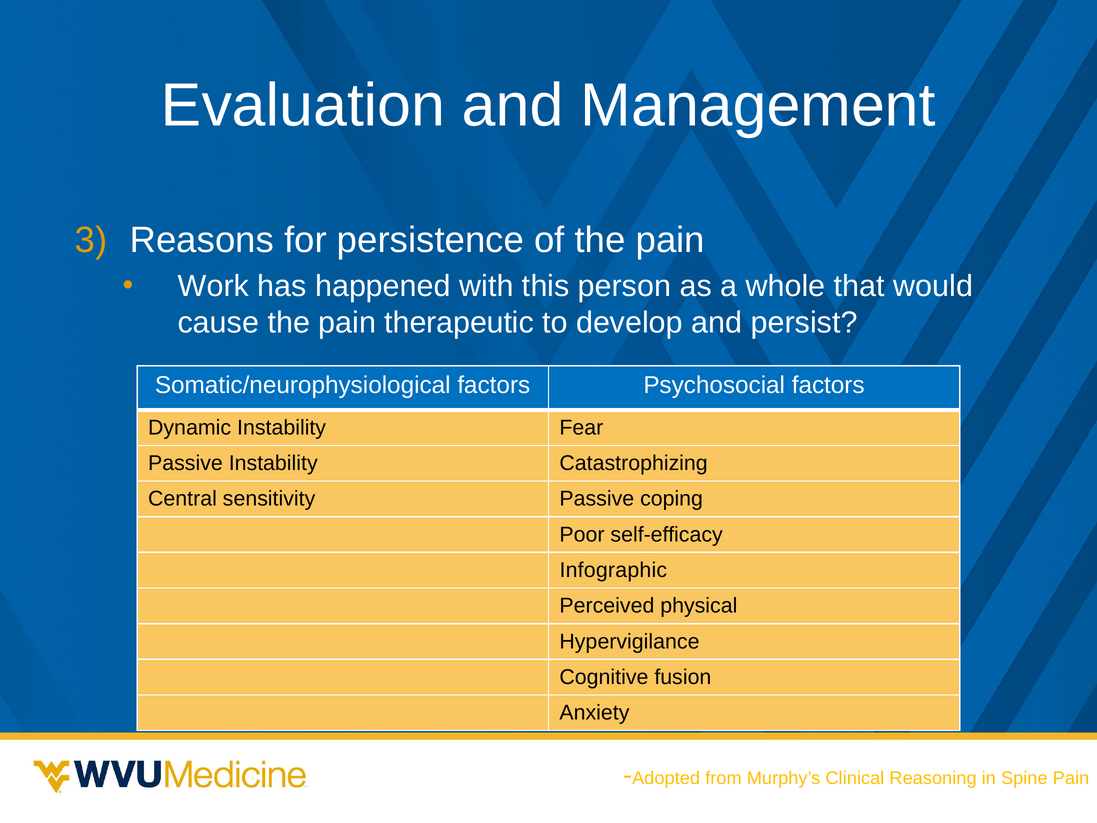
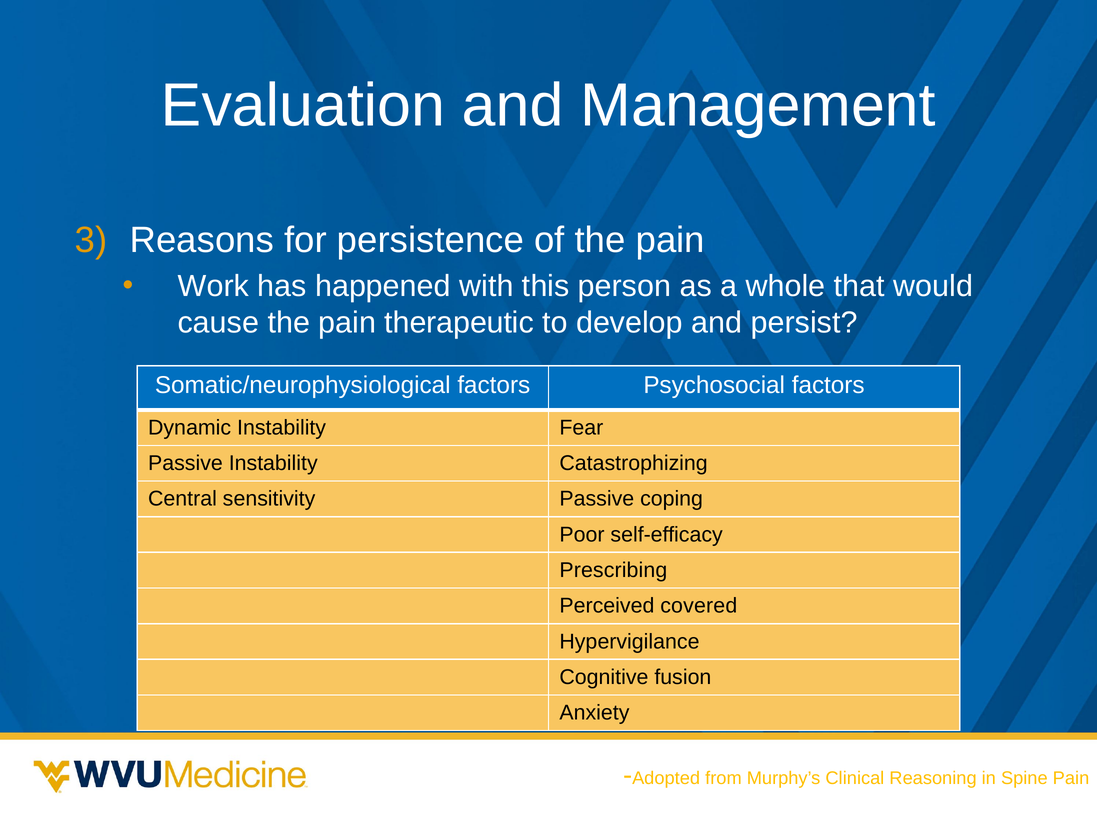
Infographic: Infographic -> Prescribing (613, 570)
physical: physical -> covered (699, 606)
